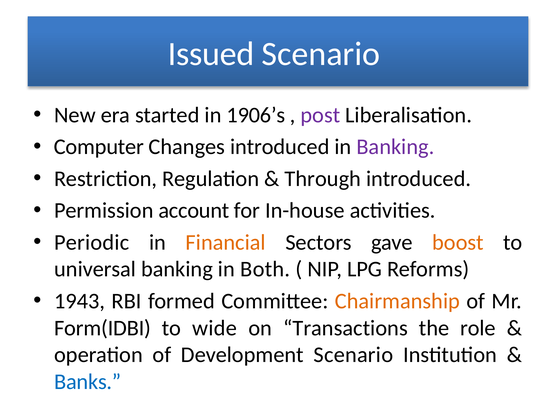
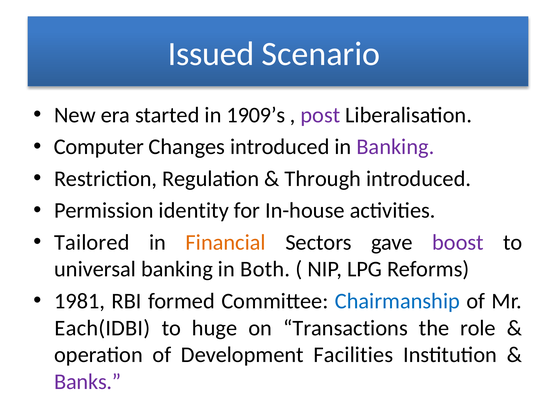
1906’s: 1906’s -> 1909’s (256, 115)
account: account -> identity (194, 211)
Periodic: Periodic -> Tailored (92, 242)
boost colour: orange -> purple (458, 242)
1943: 1943 -> 1981 (80, 301)
Chairmanship colour: orange -> blue (397, 301)
Form(IDBI: Form(IDBI -> Each(IDBI (102, 328)
wide: wide -> huge (215, 328)
Development Scenario: Scenario -> Facilities (353, 355)
Banks colour: blue -> purple (88, 382)
